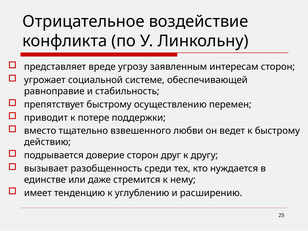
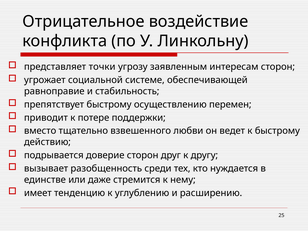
вреде: вреде -> точки (102, 67)
